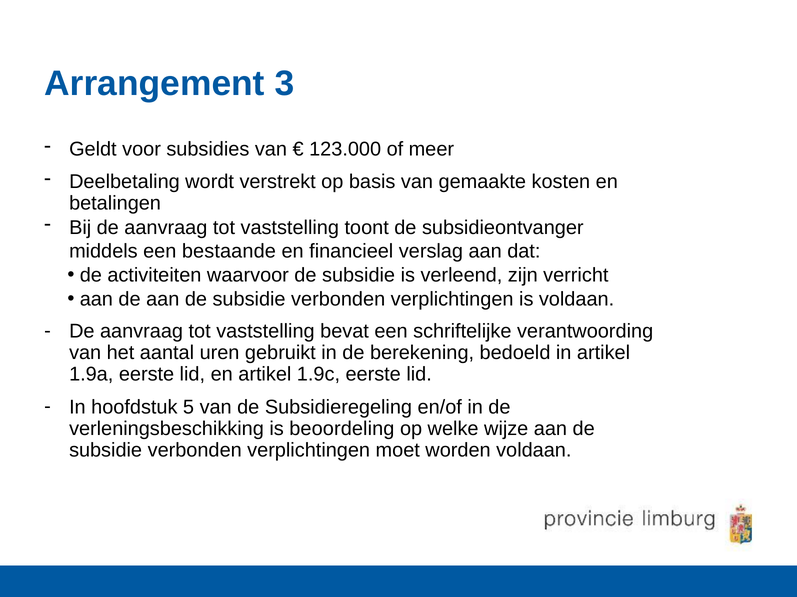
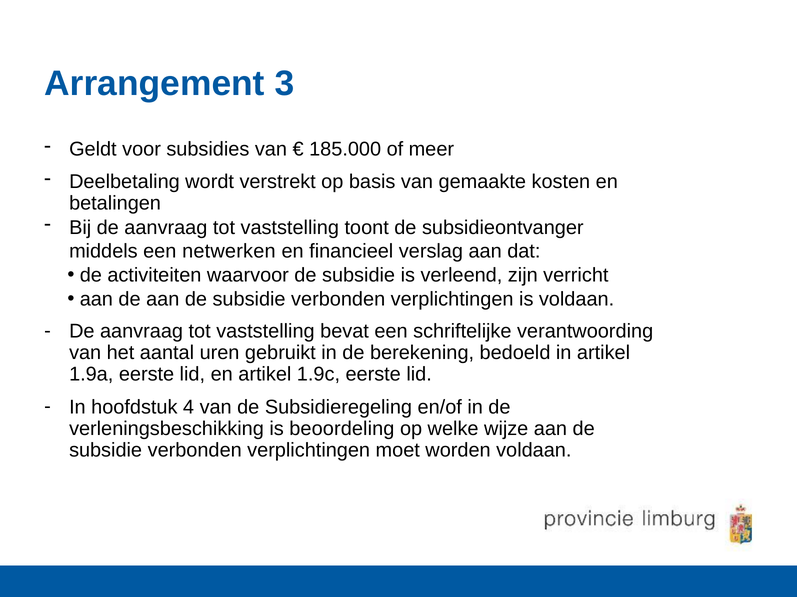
123.000: 123.000 -> 185.000 (345, 149)
bestaande: bestaande -> netwerken (229, 252)
5: 5 -> 4 (188, 407)
